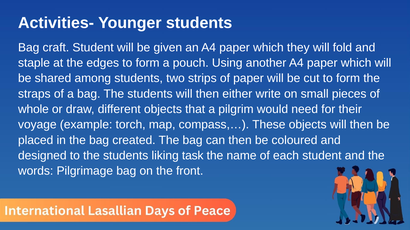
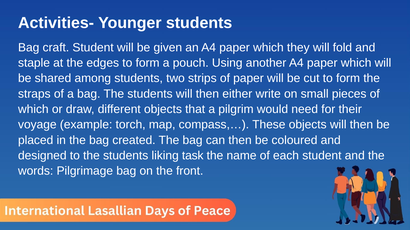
whole: whole -> which (33, 110)
